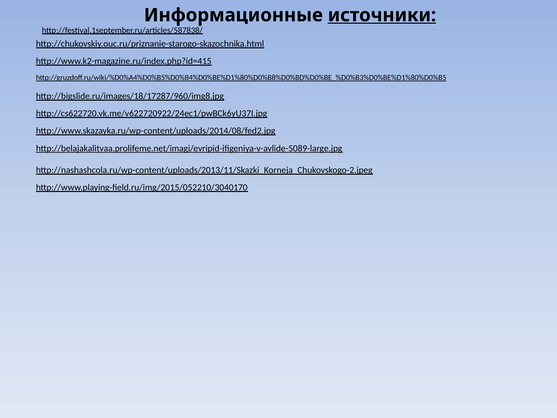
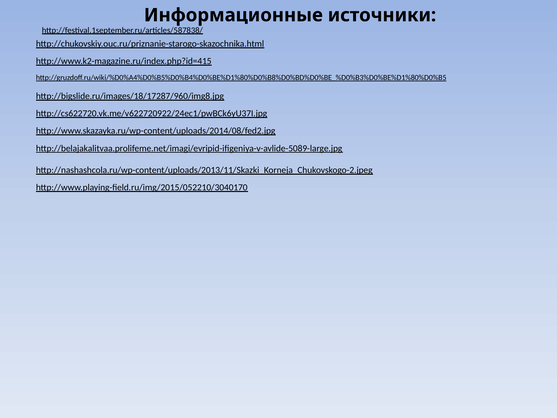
источники underline: present -> none (382, 15)
